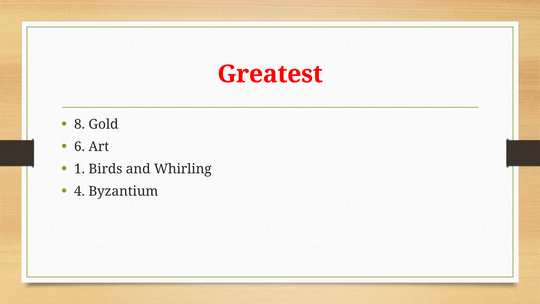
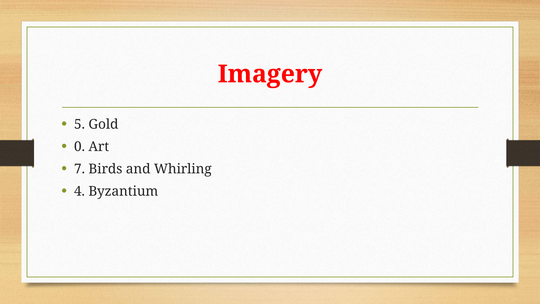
Greatest: Greatest -> Imagery (270, 74)
8: 8 -> 5 (80, 124)
6: 6 -> 0 (80, 147)
1: 1 -> 7 (80, 169)
